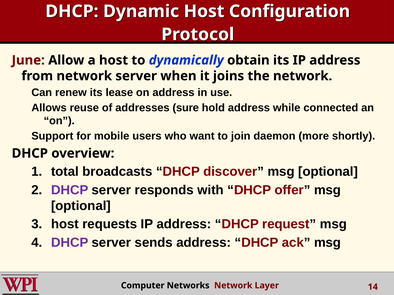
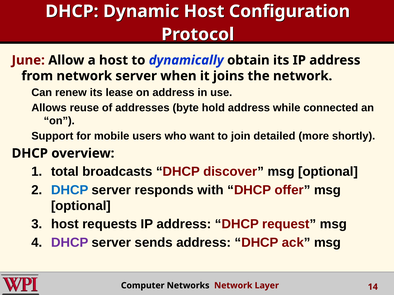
sure: sure -> byte (186, 108)
daemon: daemon -> detailed (274, 136)
DHCP colour: purple -> blue (70, 190)
